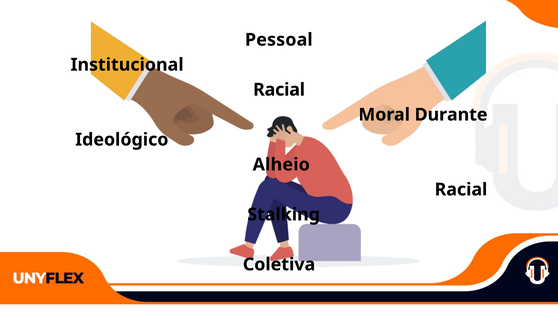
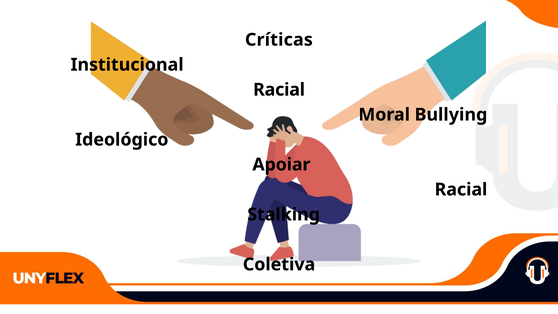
Pessoal: Pessoal -> Críticas (279, 40)
Durante: Durante -> Bullying (451, 115)
Alheio: Alheio -> Apoiar (281, 165)
